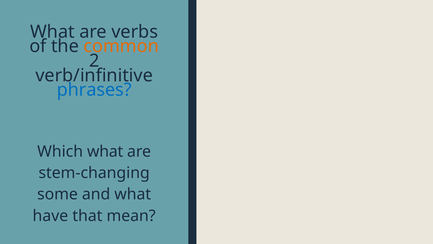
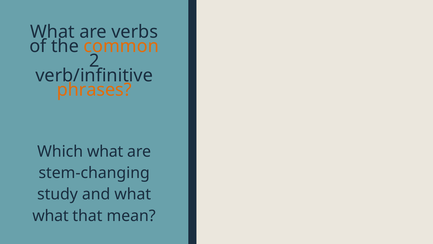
phrases colour: blue -> orange (94, 90)
some: some -> study (58, 194)
have: have -> what (51, 215)
